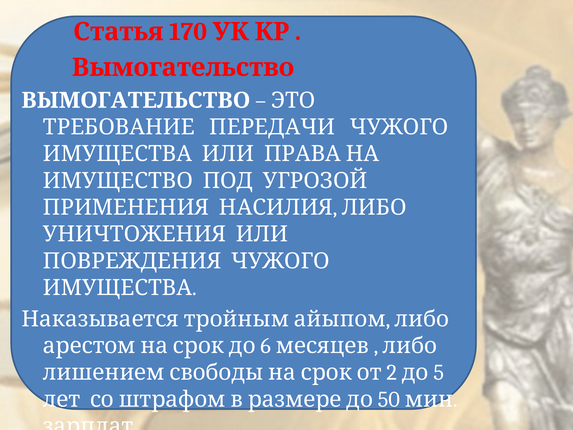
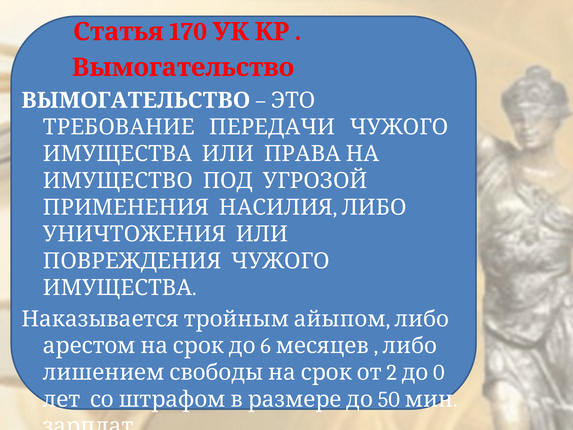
5: 5 -> 0 (439, 372)
